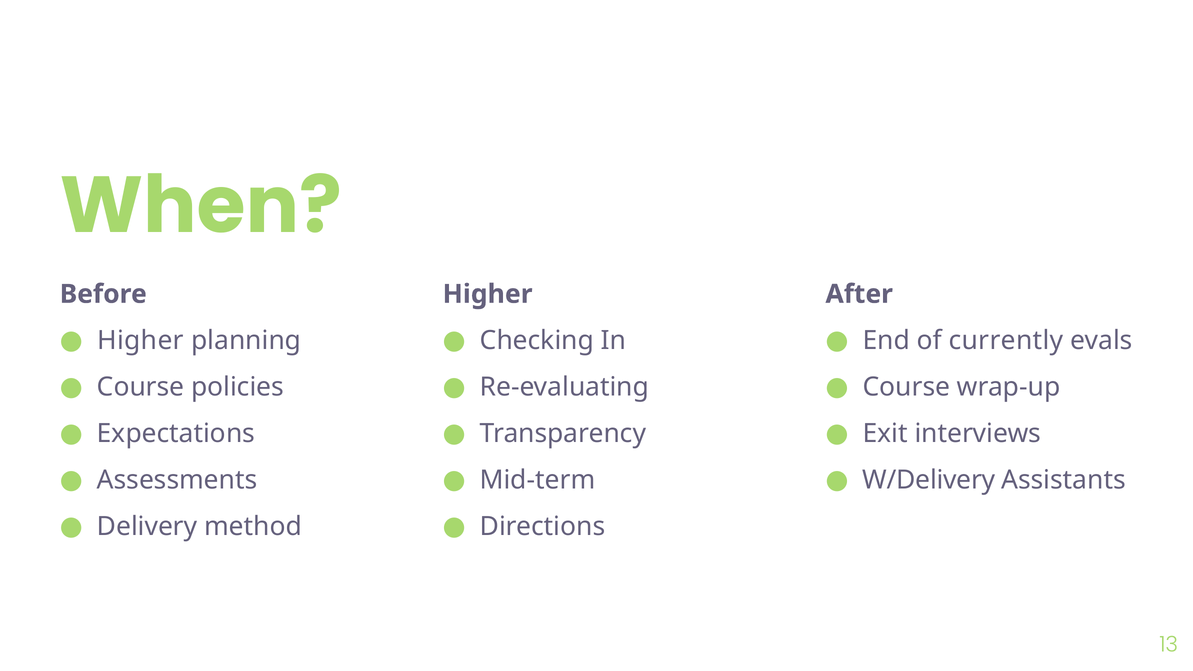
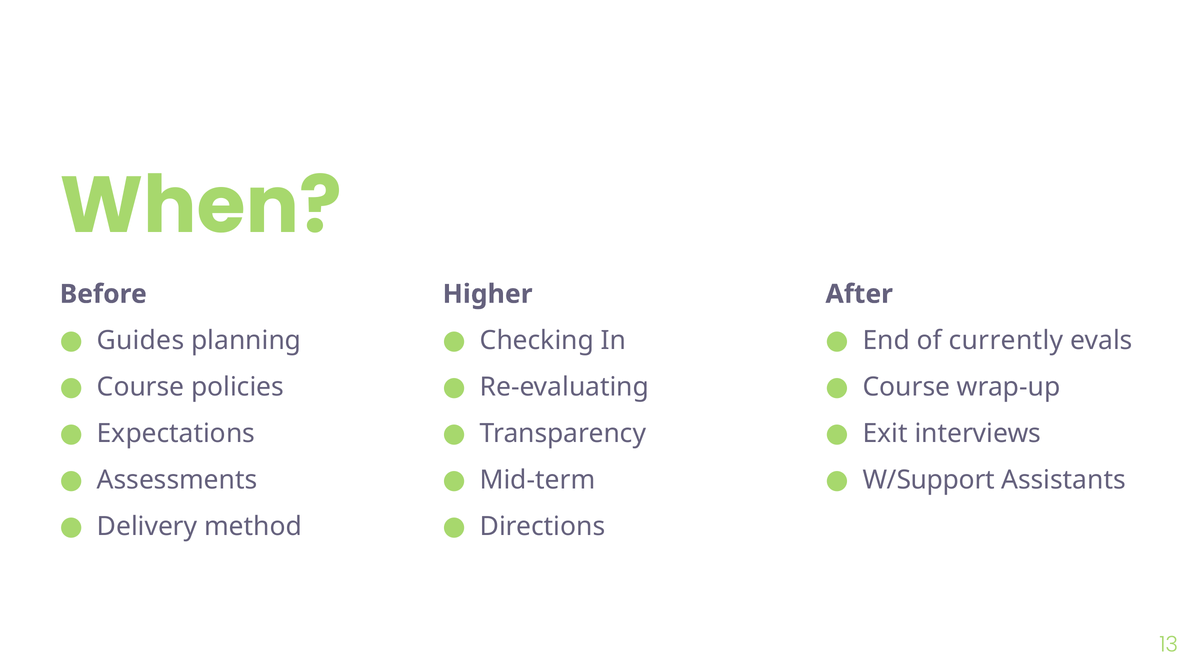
Higher: Higher -> Guides (141, 341)
W/Delivery: W/Delivery -> W/Support (929, 480)
